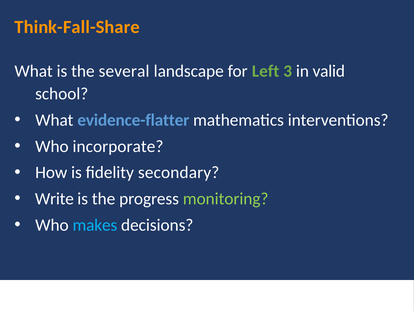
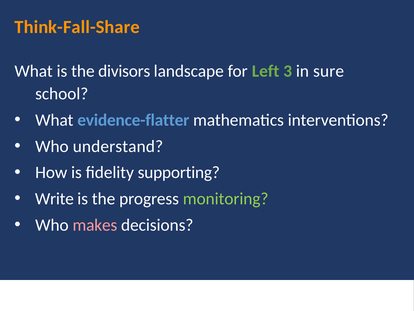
several: several -> divisors (124, 71)
valid: valid -> sure (329, 71)
incorporate: incorporate -> understand (118, 146)
secondary: secondary -> supporting (179, 172)
makes colour: light blue -> pink (95, 225)
